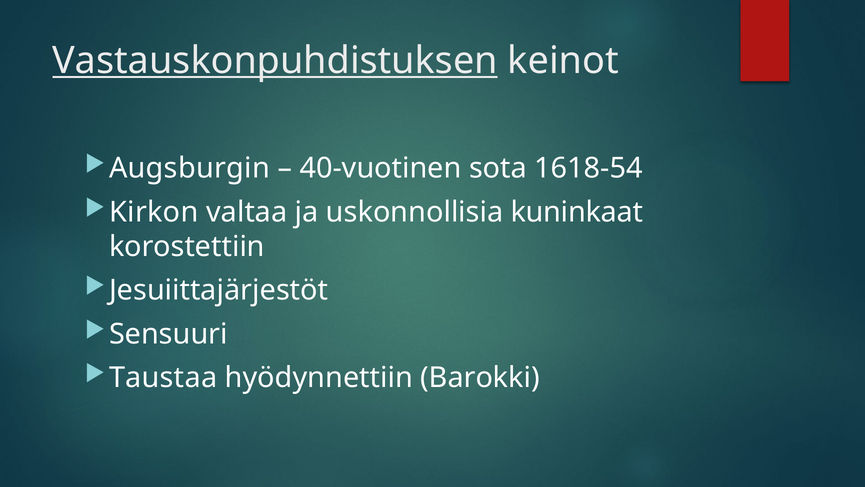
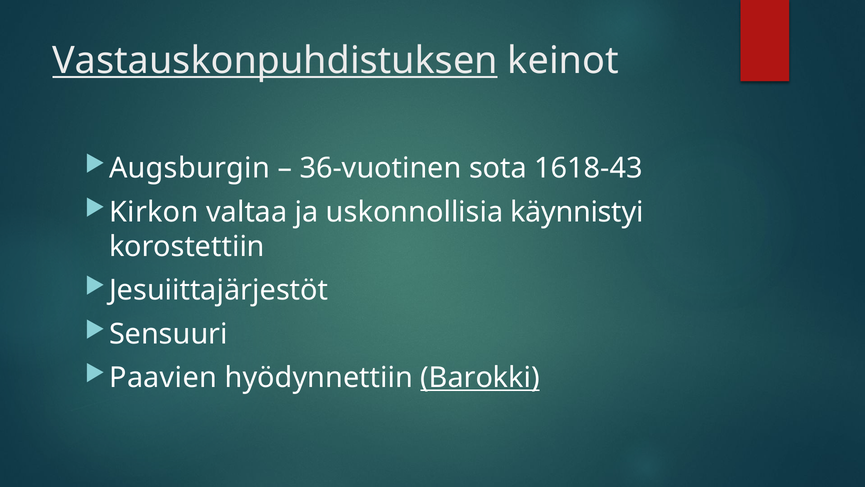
40-vuotinen: 40-vuotinen -> 36-vuotinen (381, 168)
1618-54: 1618-54 -> 1618-43 (588, 168)
kuninkaat: kuninkaat -> käynnistyi (577, 212)
Taustaa: Taustaa -> Paavien (163, 377)
Barokki underline: none -> present (480, 377)
